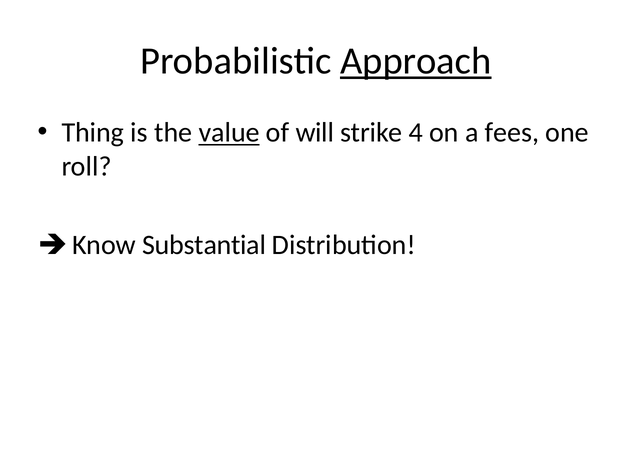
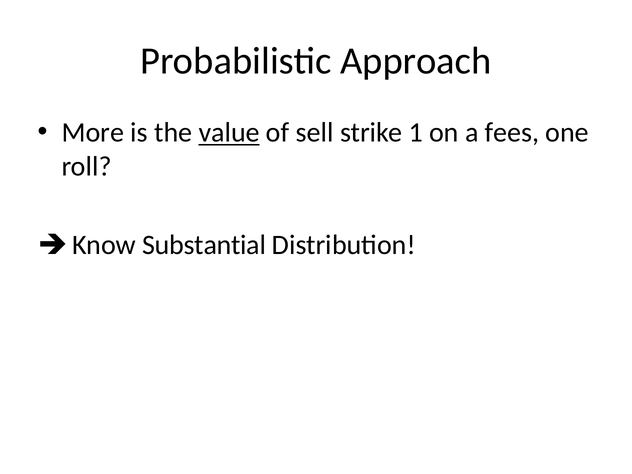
Approach underline: present -> none (416, 61)
Thing: Thing -> More (93, 133)
will: will -> sell (315, 133)
4: 4 -> 1 (416, 133)
